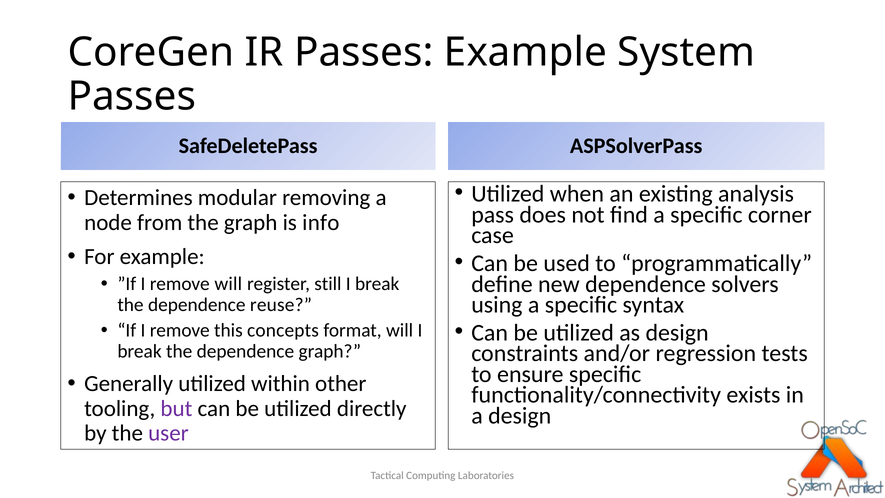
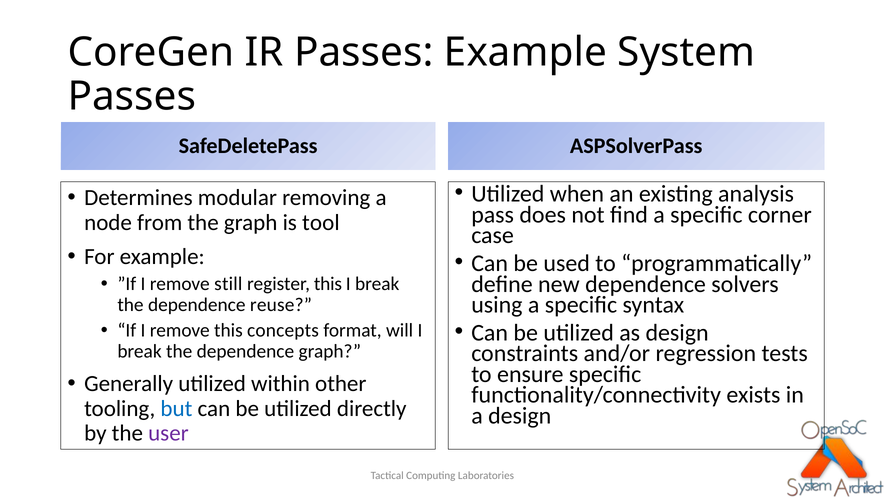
info: info -> tool (321, 222)
remove will: will -> still (228, 284)
register still: still -> this (328, 284)
but colour: purple -> blue (176, 408)
